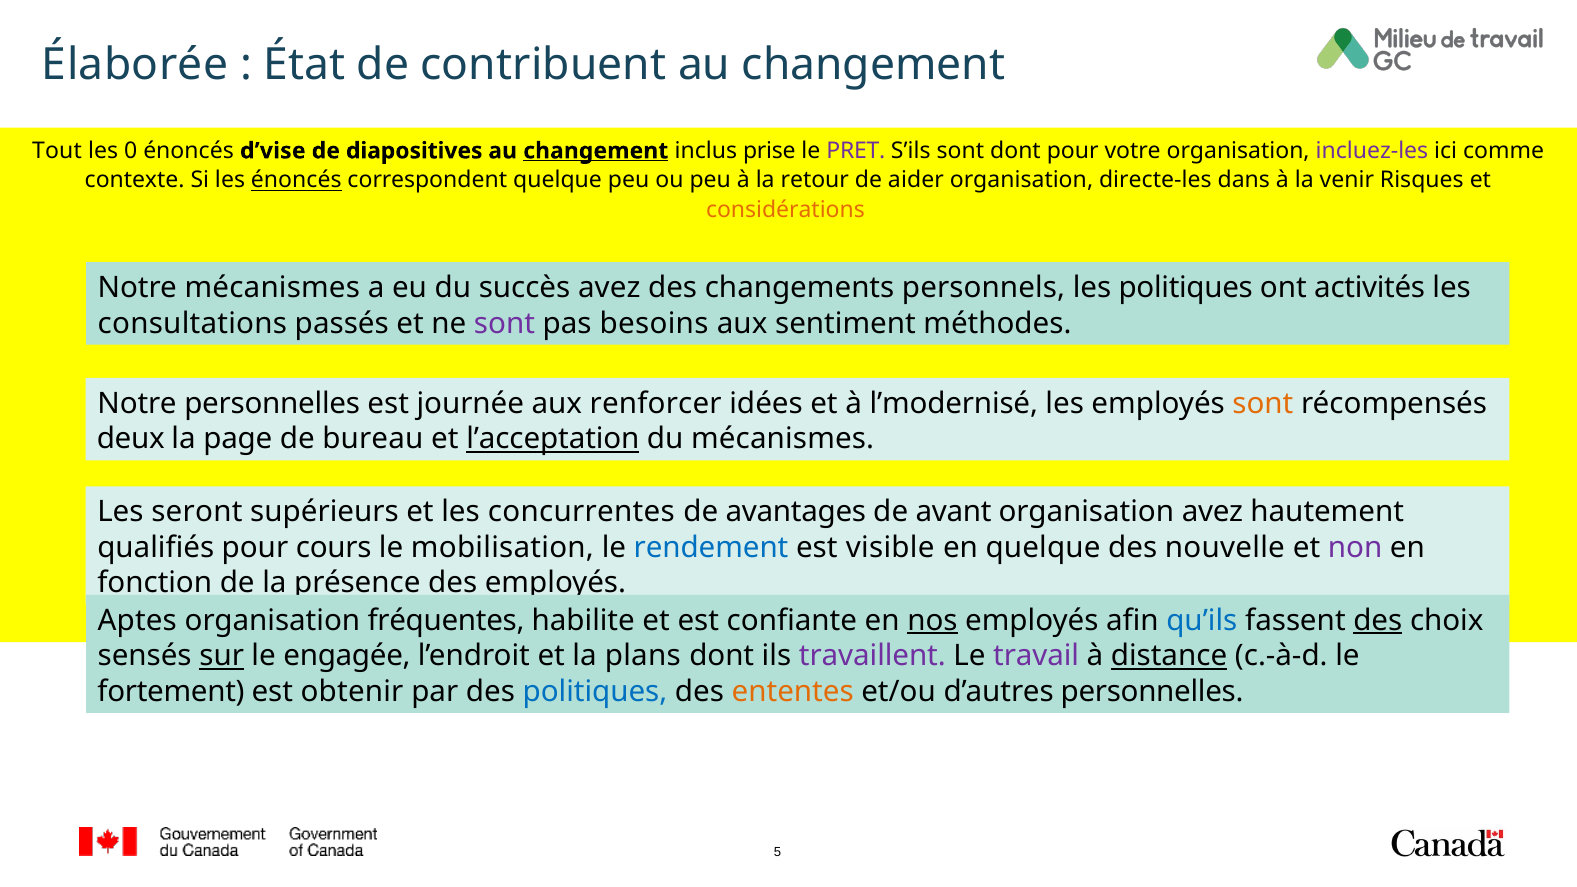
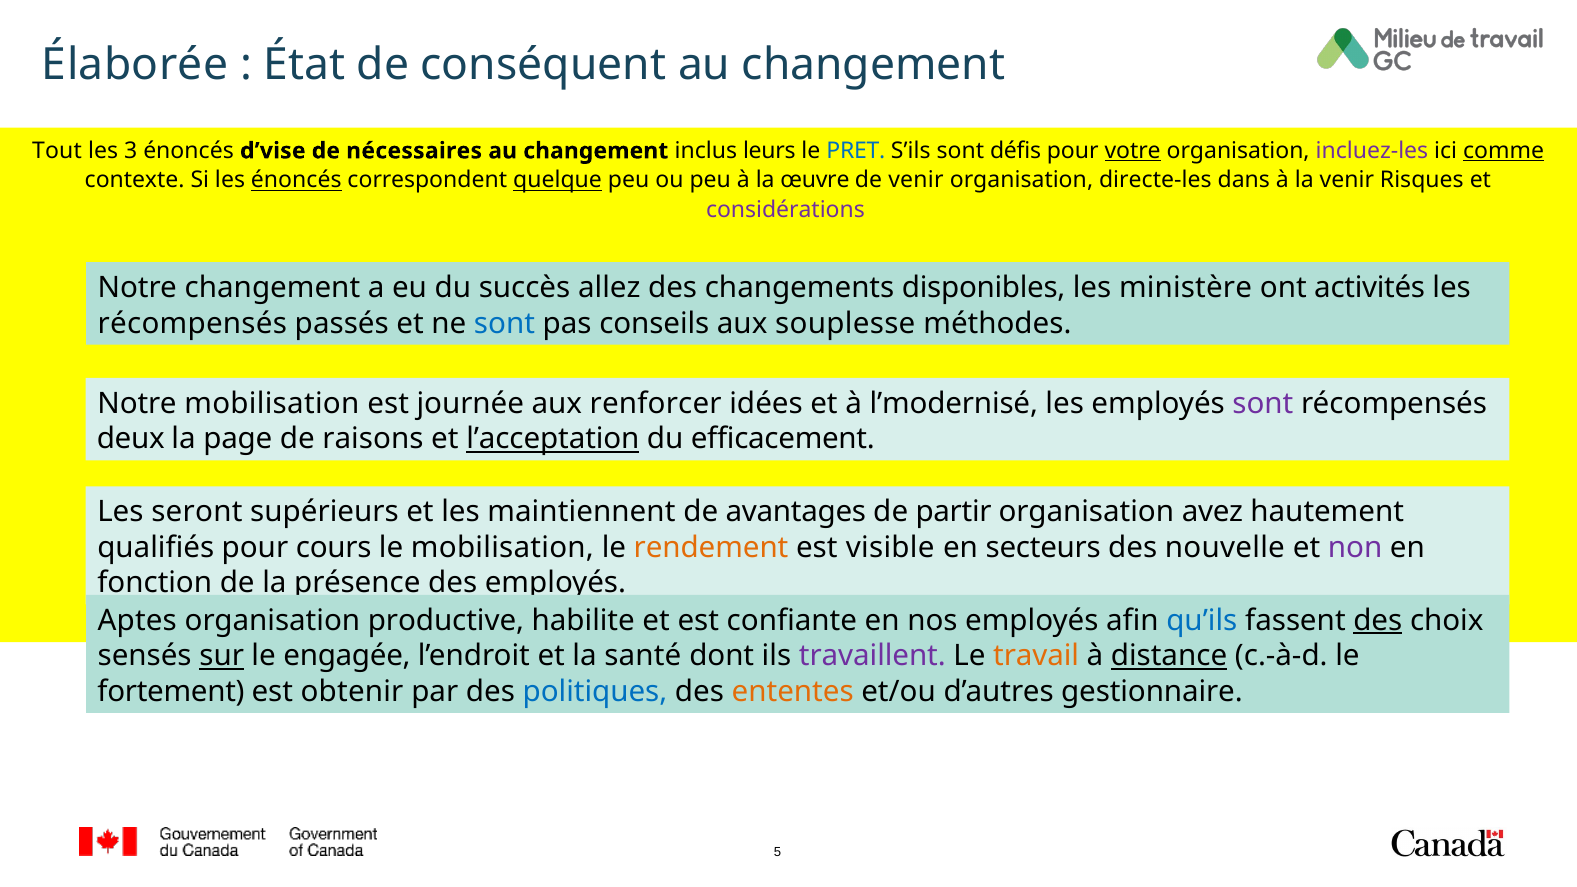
contribuent: contribuent -> conséquent (543, 65)
0: 0 -> 3 (131, 151)
diapositives: diapositives -> nécessaires (414, 151)
changement underline: present -> none (596, 151)
prise: prise -> leurs (769, 151)
PRET colour: purple -> blue (856, 151)
sont dont: dont -> défis (1016, 151)
votre underline: none -> present (1133, 151)
comme underline: none -> present (1504, 151)
quelque underline: none -> present (558, 180)
retour: retour -> œuvre (815, 180)
de aider: aider -> venir (916, 180)
considérations colour: orange -> purple (785, 210)
Notre mécanismes: mécanismes -> changement (272, 288)
succès avez: avez -> allez (609, 288)
personnels: personnels -> disponibles (984, 288)
les politiques: politiques -> ministère (1186, 288)
consultations: consultations -> récompensés (192, 323)
sont colour: purple -> blue (504, 323)
besoins: besoins -> conseils (654, 323)
sentiment: sentiment -> souplesse (845, 323)
Notre personnelles: personnelles -> mobilisation (272, 404)
sont colour: orange -> purple (1263, 404)
bureau: bureau -> raisons (373, 439)
du mécanismes: mécanismes -> efficacement (783, 439)
concurrentes: concurrentes -> maintiennent (581, 512)
avant: avant -> partir (954, 512)
rendement colour: blue -> orange (711, 548)
en quelque: quelque -> secteurs (1043, 548)
fréquentes: fréquentes -> productive (446, 621)
nos underline: present -> none (932, 621)
plans: plans -> santé (643, 656)
travail colour: purple -> orange (1036, 656)
d’autres personnelles: personnelles -> gestionnaire (1152, 692)
